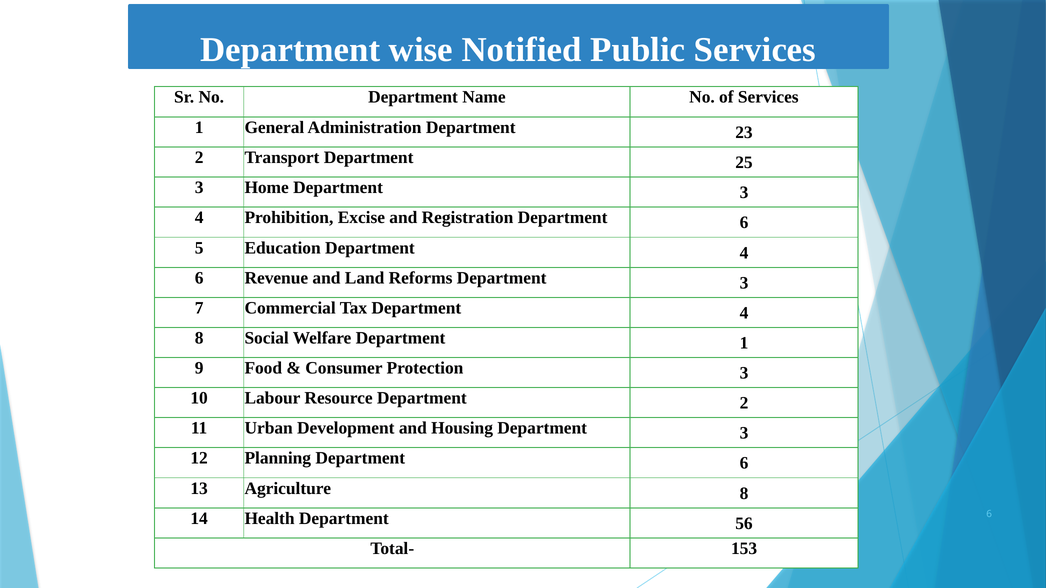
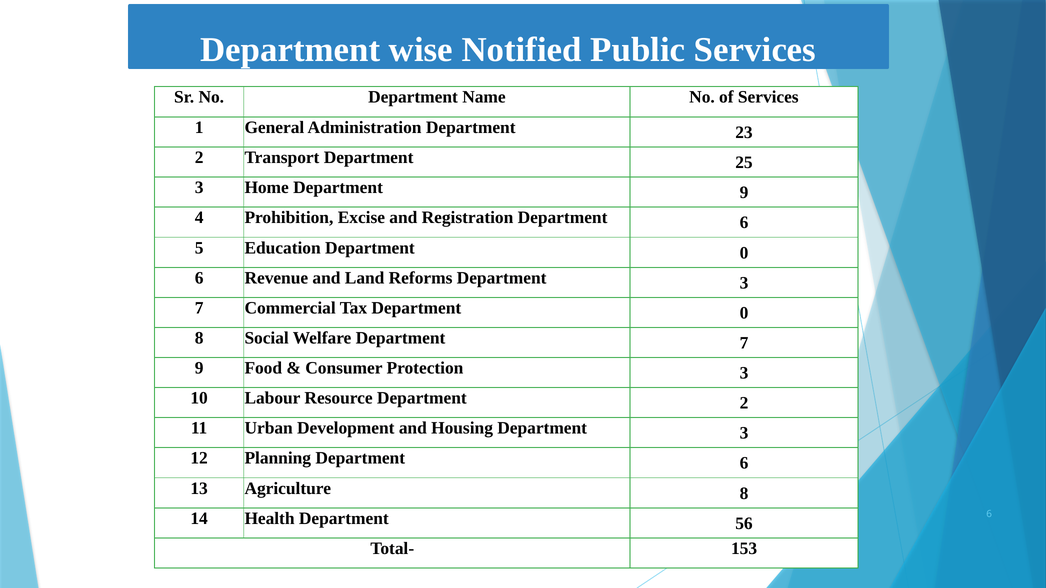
Home Department 3: 3 -> 9 (744, 193)
Education Department 4: 4 -> 0 (744, 253)
Tax Department 4: 4 -> 0 (744, 313)
Department 1: 1 -> 7 (744, 343)
